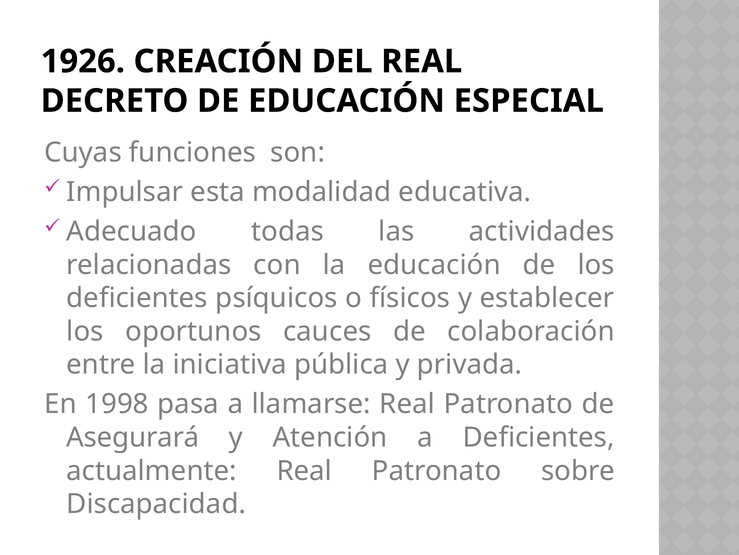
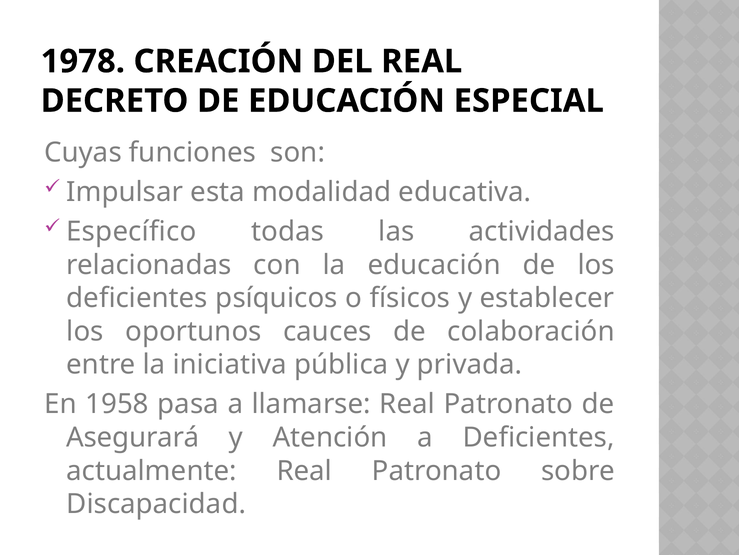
1926: 1926 -> 1978 (83, 61)
Adecuado: Adecuado -> Específico (131, 231)
1998: 1998 -> 1958 (117, 404)
